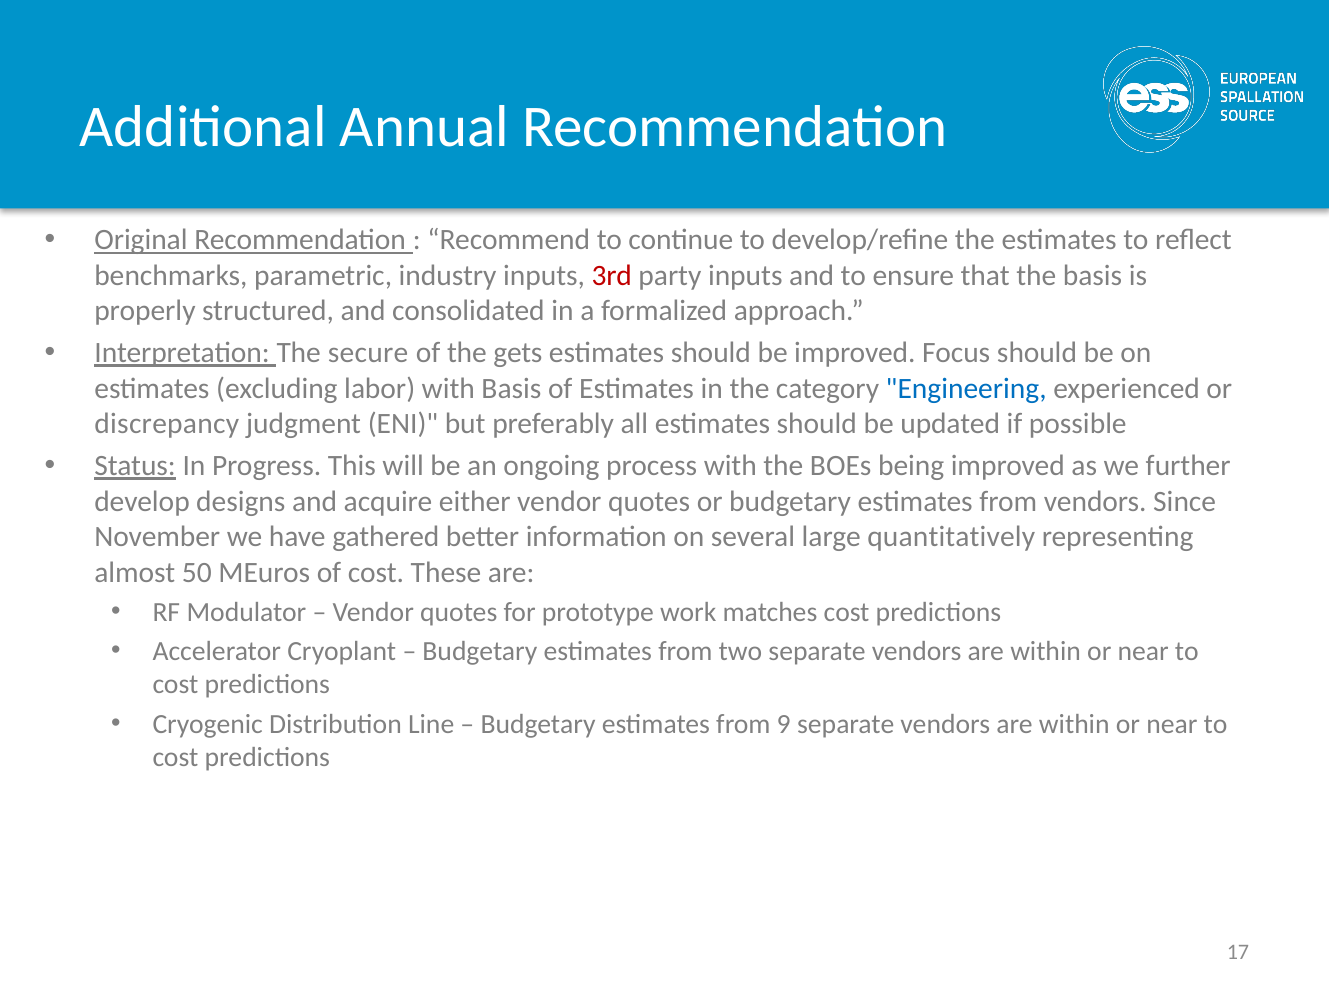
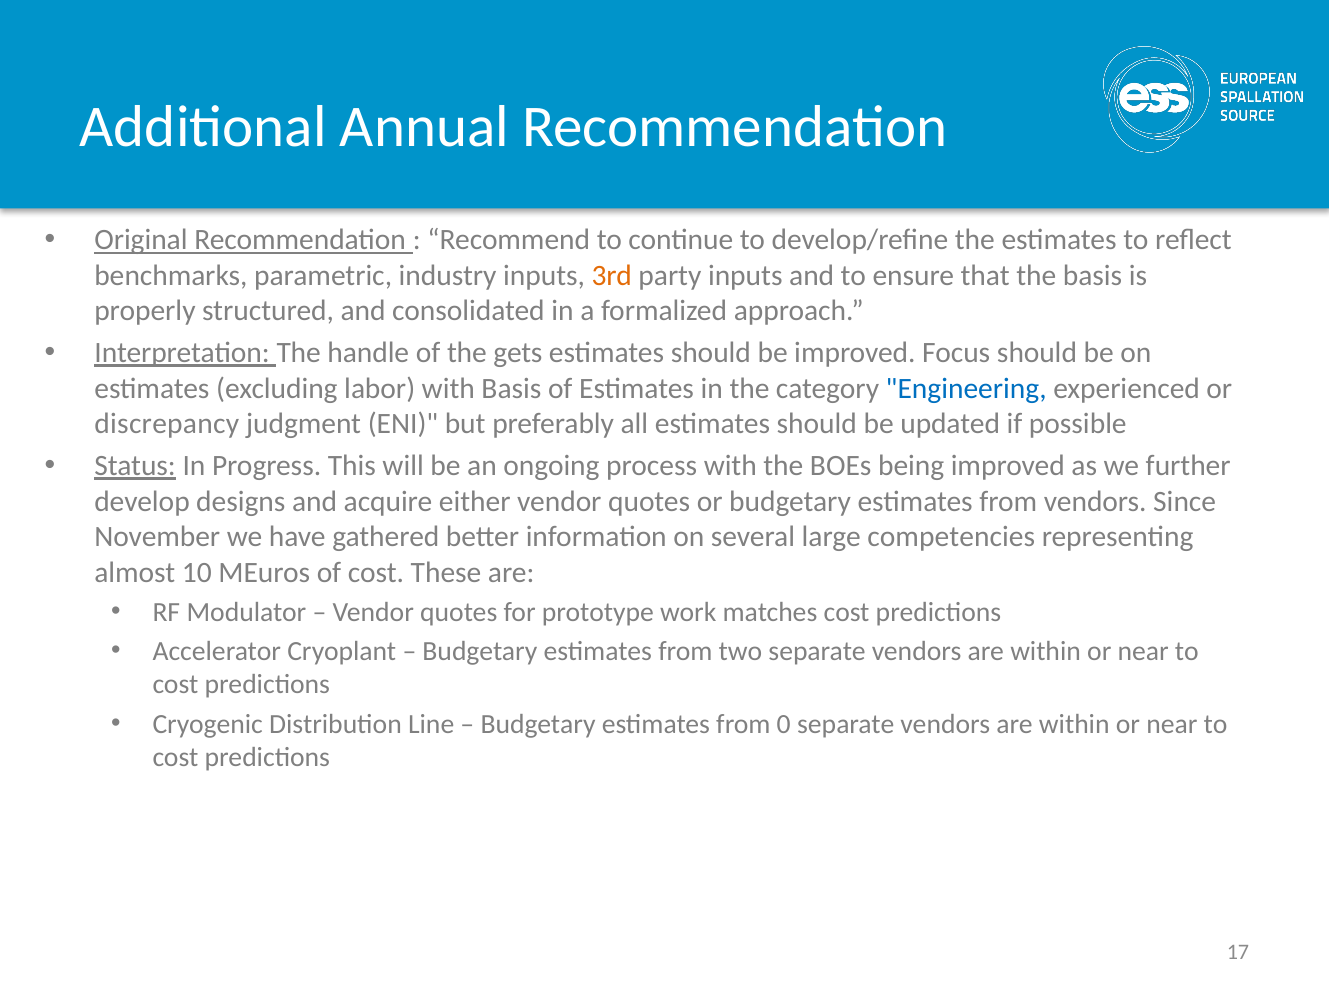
3rd colour: red -> orange (612, 275)
secure: secure -> handle (368, 353)
quantitatively: quantitatively -> competencies (951, 537)
50: 50 -> 10 (197, 572)
9: 9 -> 0 (784, 724)
